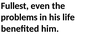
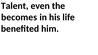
Fullest: Fullest -> Talent (15, 6)
problems: problems -> becomes (19, 17)
